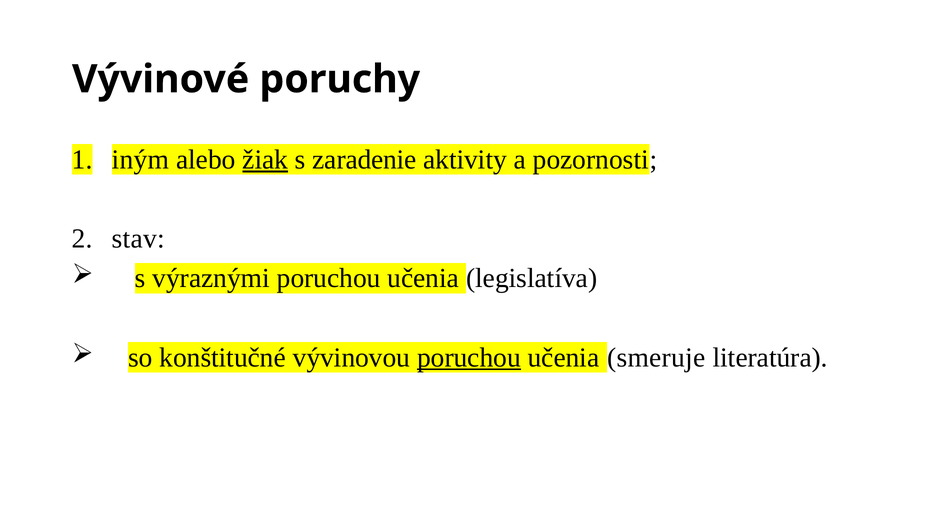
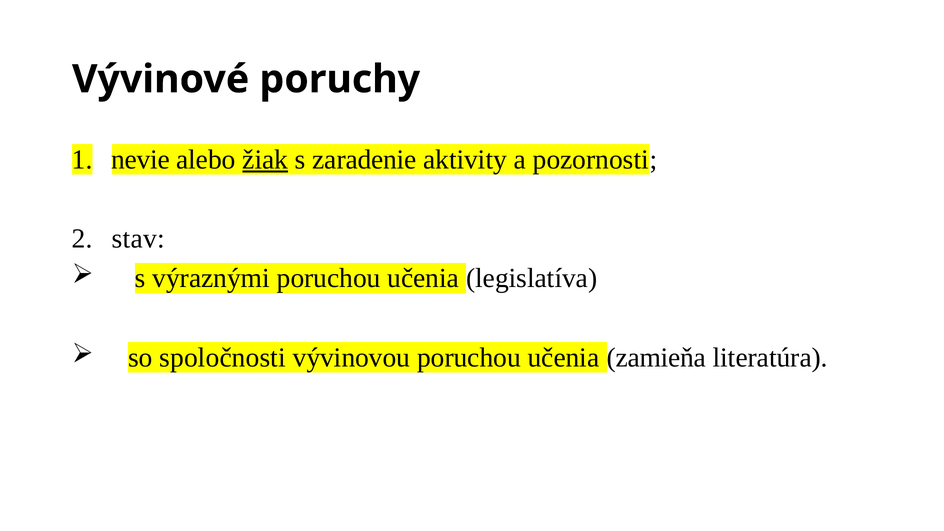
iným: iným -> nevie (141, 160)
konštitučné: konštitučné -> spoločnosti (223, 358)
poruchou underline: present -> none (469, 358)
smeruje: smeruje -> zamieňa (656, 358)
